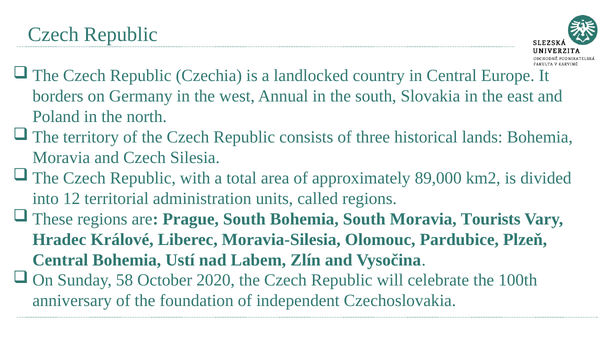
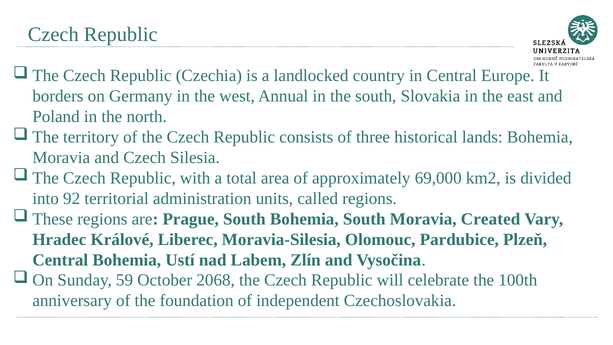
89,000: 89,000 -> 69,000 (438, 178)
12: 12 -> 92 (72, 198)
Tourists: Tourists -> Created (491, 219)
58: 58 -> 59 (125, 280)
2020: 2020 -> 2068 (216, 280)
